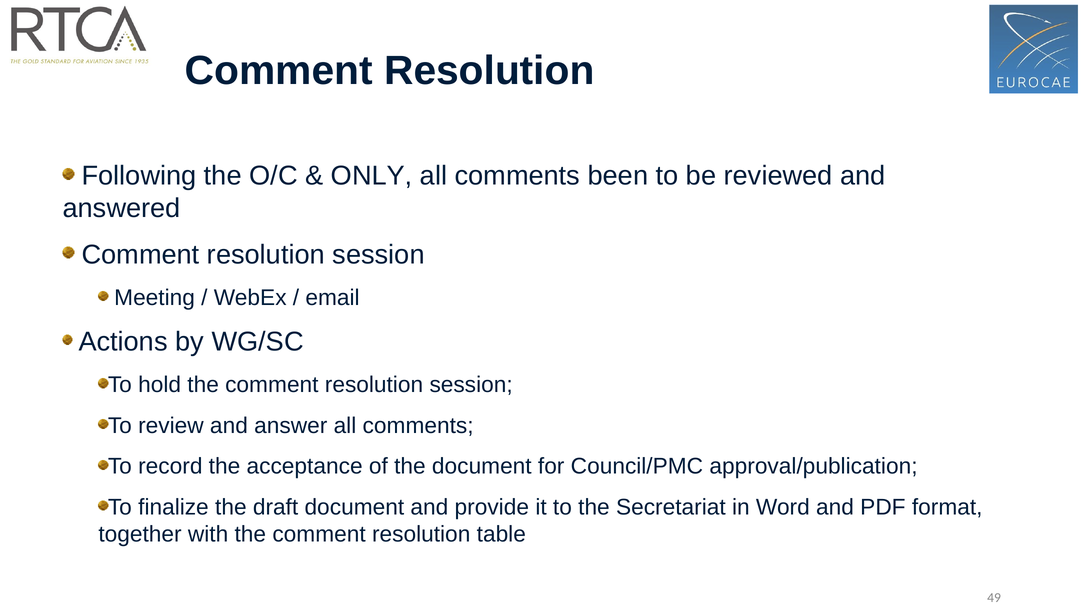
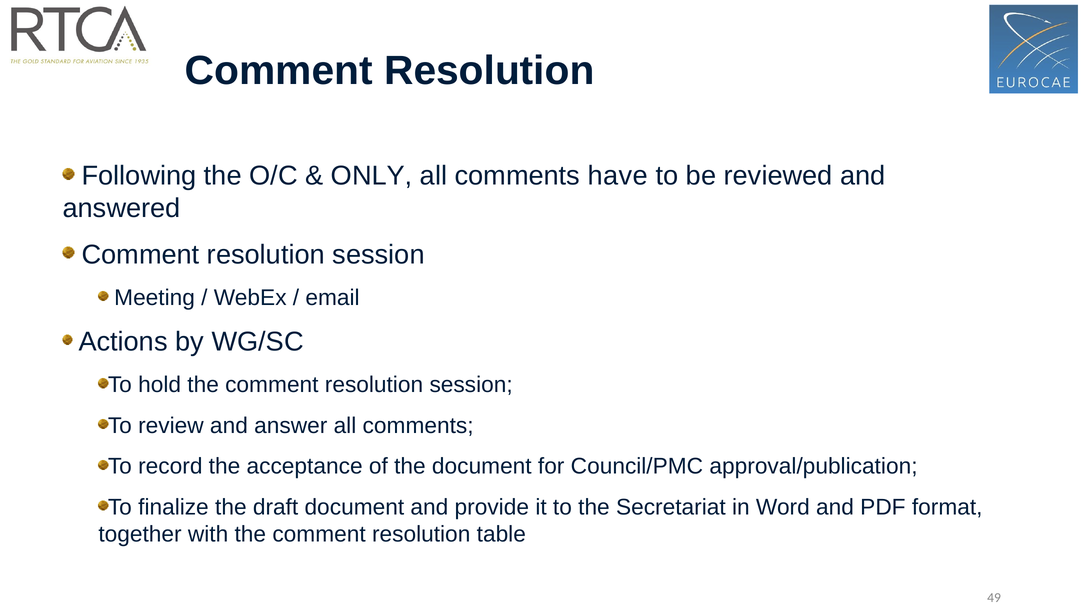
been: been -> have (618, 176)
